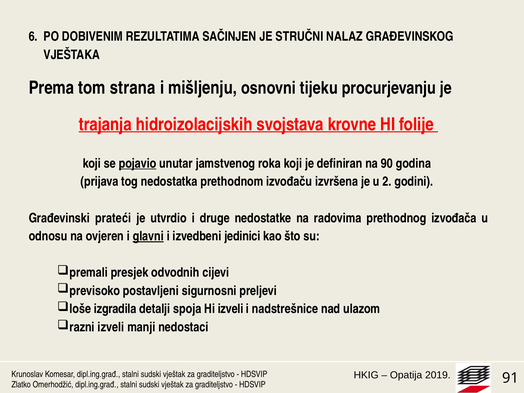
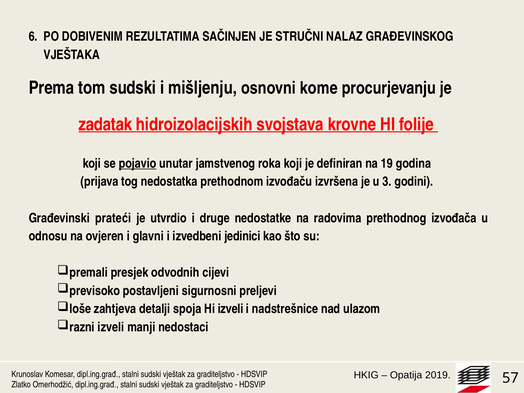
tom strana: strana -> sudski (133, 88)
tijeku: tijeku -> kome (319, 88)
trajanja: trajanja -> zadatak (105, 124)
90: 90 -> 19 (387, 163)
2: 2 -> 3 (387, 182)
glavni underline: present -> none (148, 236)
izgradila: izgradila -> zahtjeva (115, 309)
91: 91 -> 57 (510, 378)
